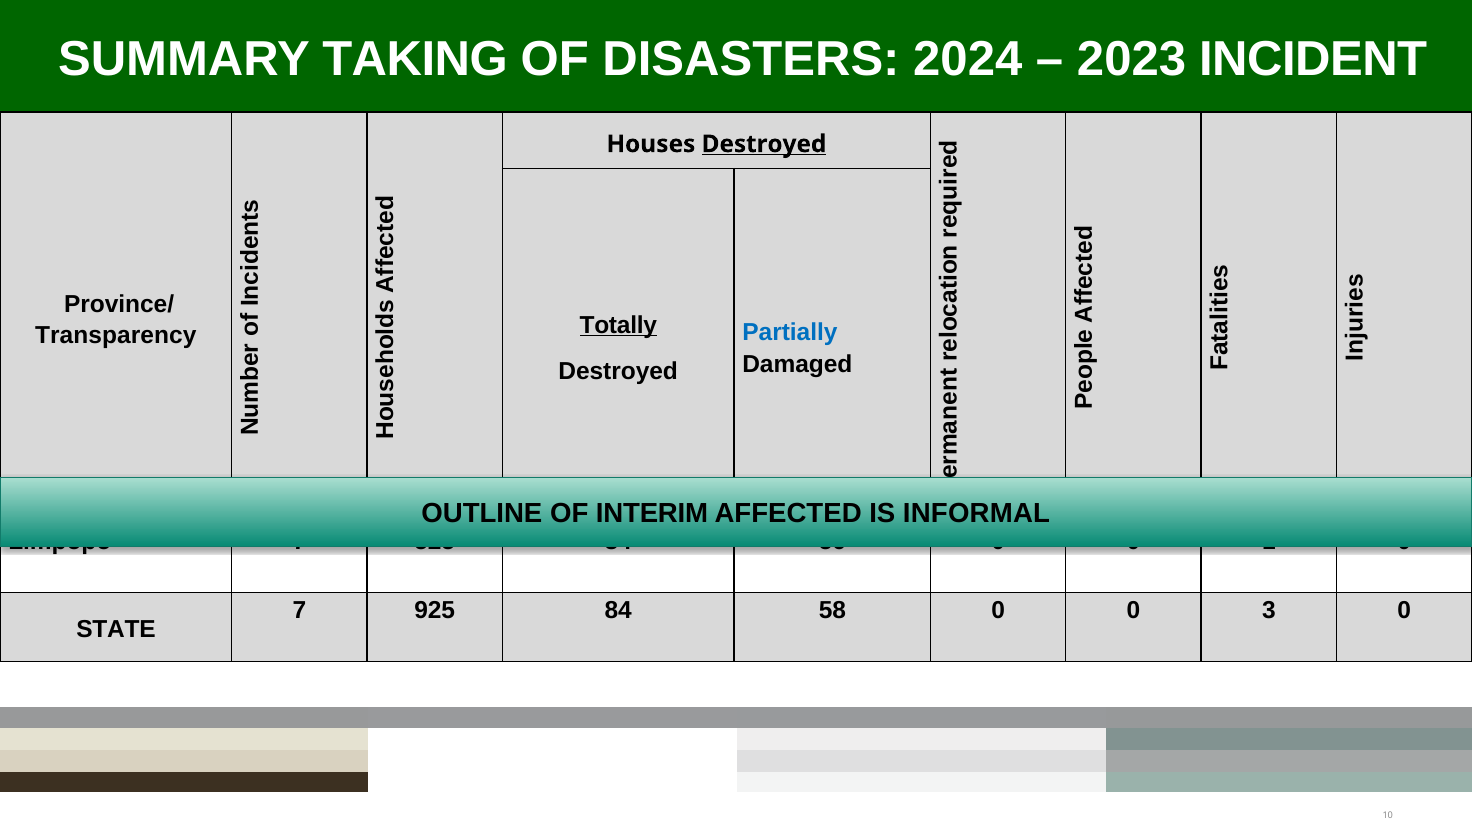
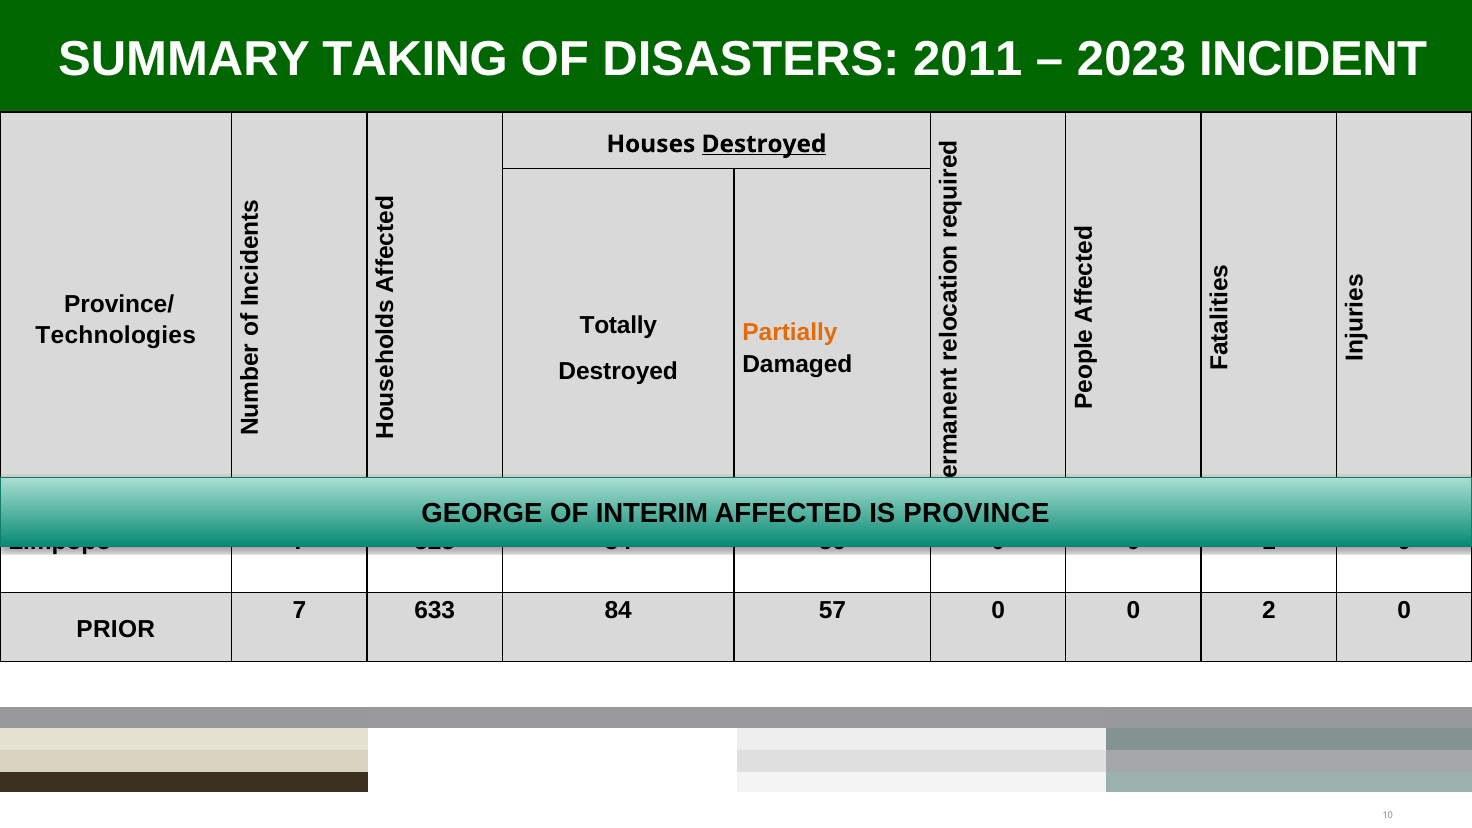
2024: 2024 -> 2011 (968, 59)
Totally underline: present -> none (618, 325)
Partially colour: blue -> orange (790, 333)
Transparency: Transparency -> Technologies (116, 336)
OUTLINE: OUTLINE -> GEORGE (482, 514)
INFORMAL: INFORMAL -> PROVINCE (976, 514)
925: 925 -> 633 (435, 611)
58: 58 -> 57 (832, 611)
3: 3 -> 2 (1269, 611)
STATE: STATE -> PRIOR (116, 629)
